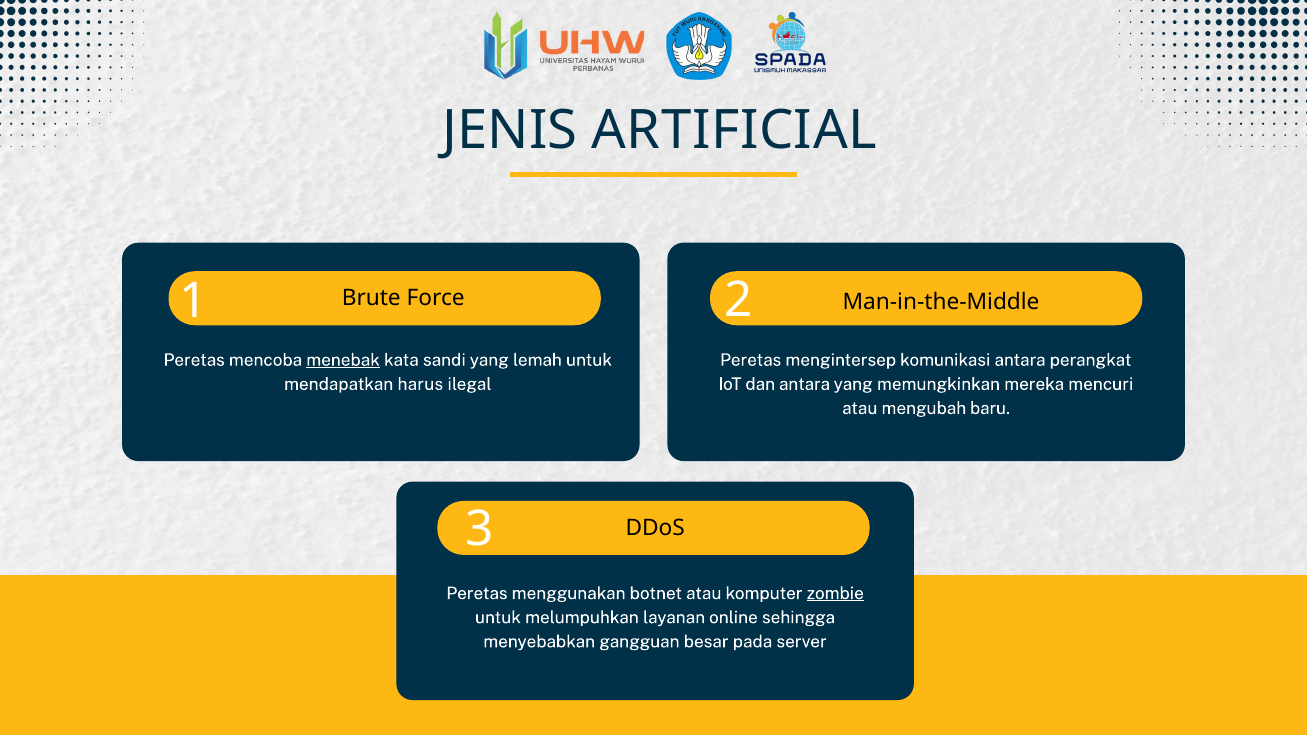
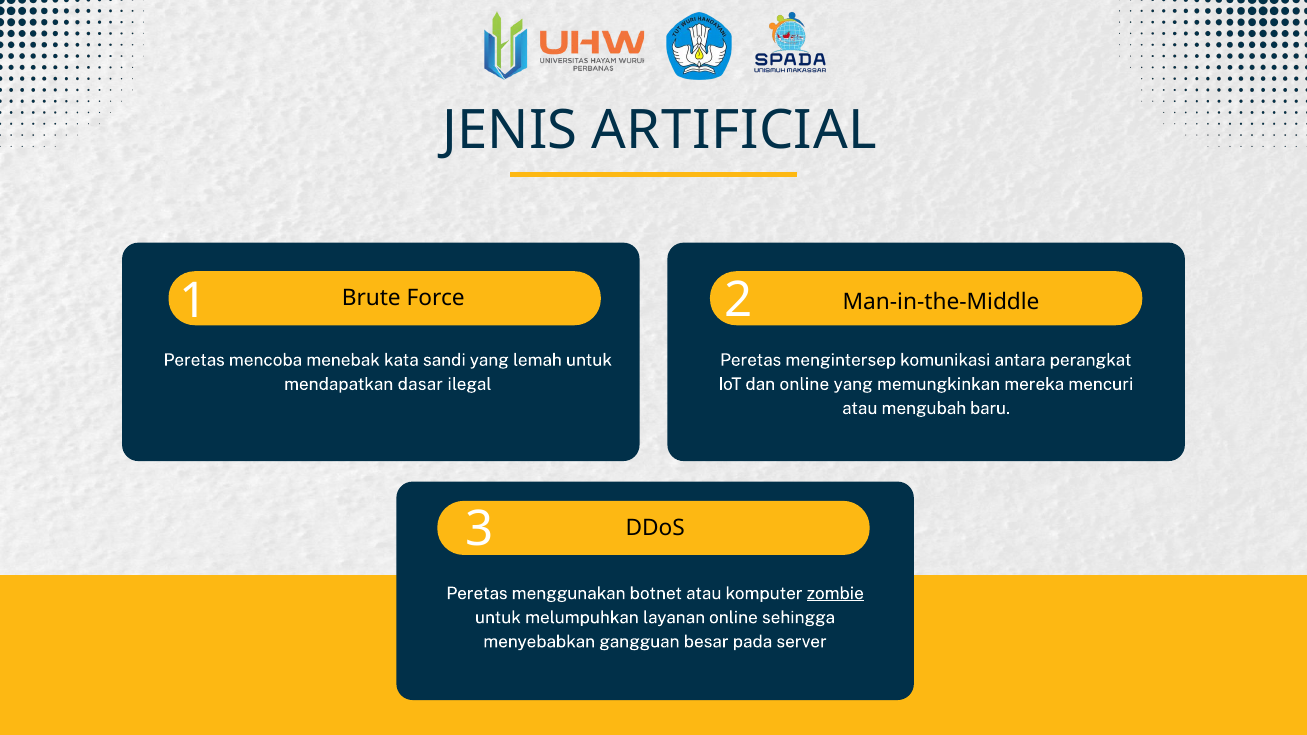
menebak underline: present -> none (343, 360)
harus: harus -> dasar (420, 384)
dan antara: antara -> online (804, 384)
